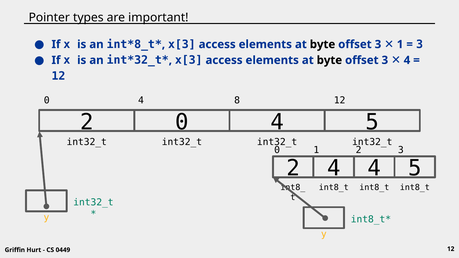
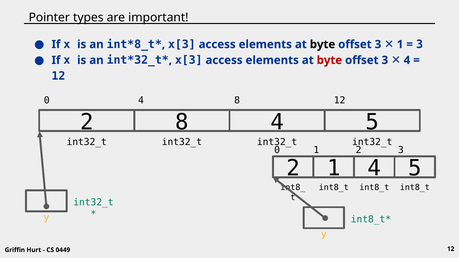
byte colour: black -> red (329, 60)
2 0: 0 -> 8 (182, 122)
4: 4 -> 1 (334, 168)
